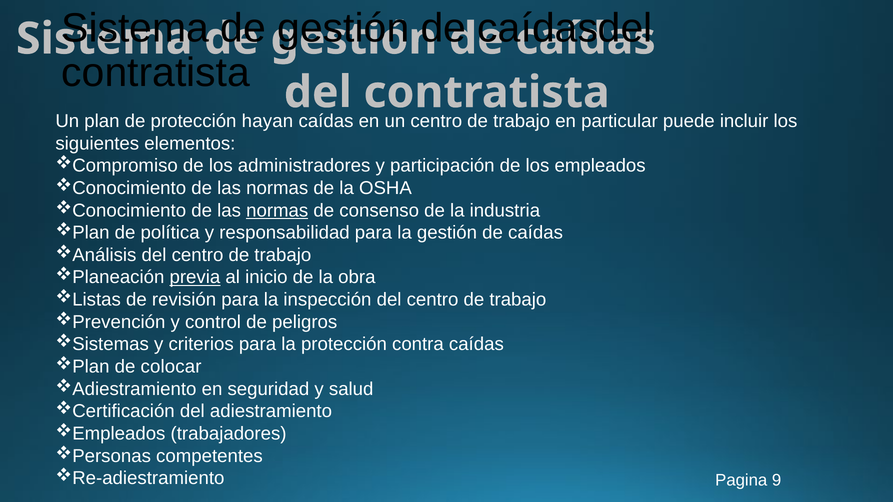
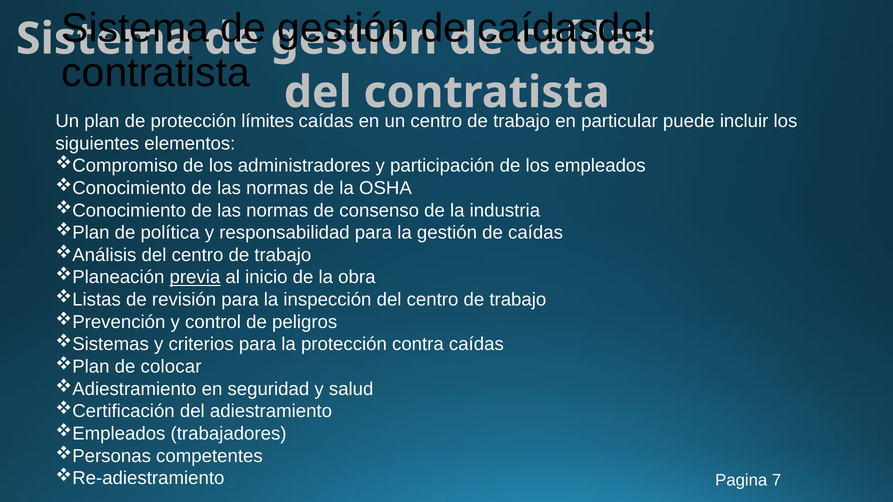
hayan: hayan -> límites (268, 121)
normas underline: present -> none (277, 210)
9: 9 -> 7 (777, 480)
